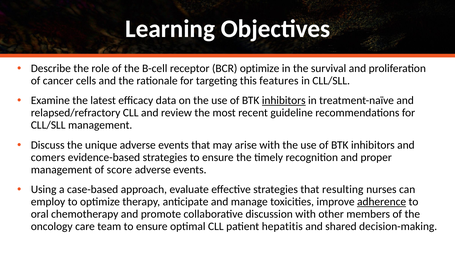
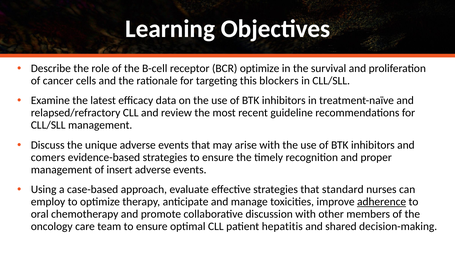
features: features -> blockers (279, 81)
inhibitors underline: present -> none (284, 101)
score: score -> insert (119, 170)
resulting: resulting -> standard (343, 189)
